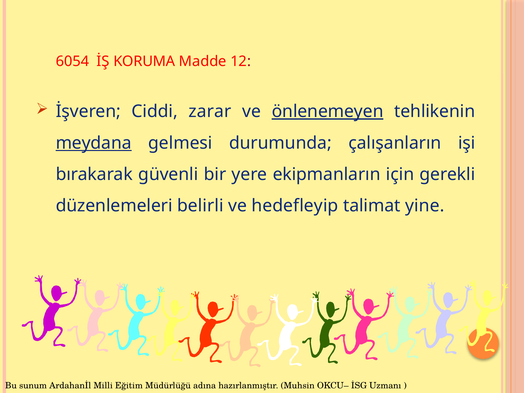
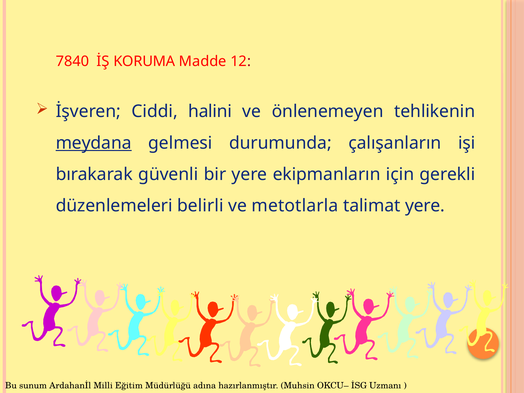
6054: 6054 -> 7840 (72, 61)
zarar: zarar -> halini (210, 111)
önlenemeyen underline: present -> none (328, 111)
hedefleyip: hedefleyip -> metotlarla (295, 206)
talimat yine: yine -> yere (425, 206)
